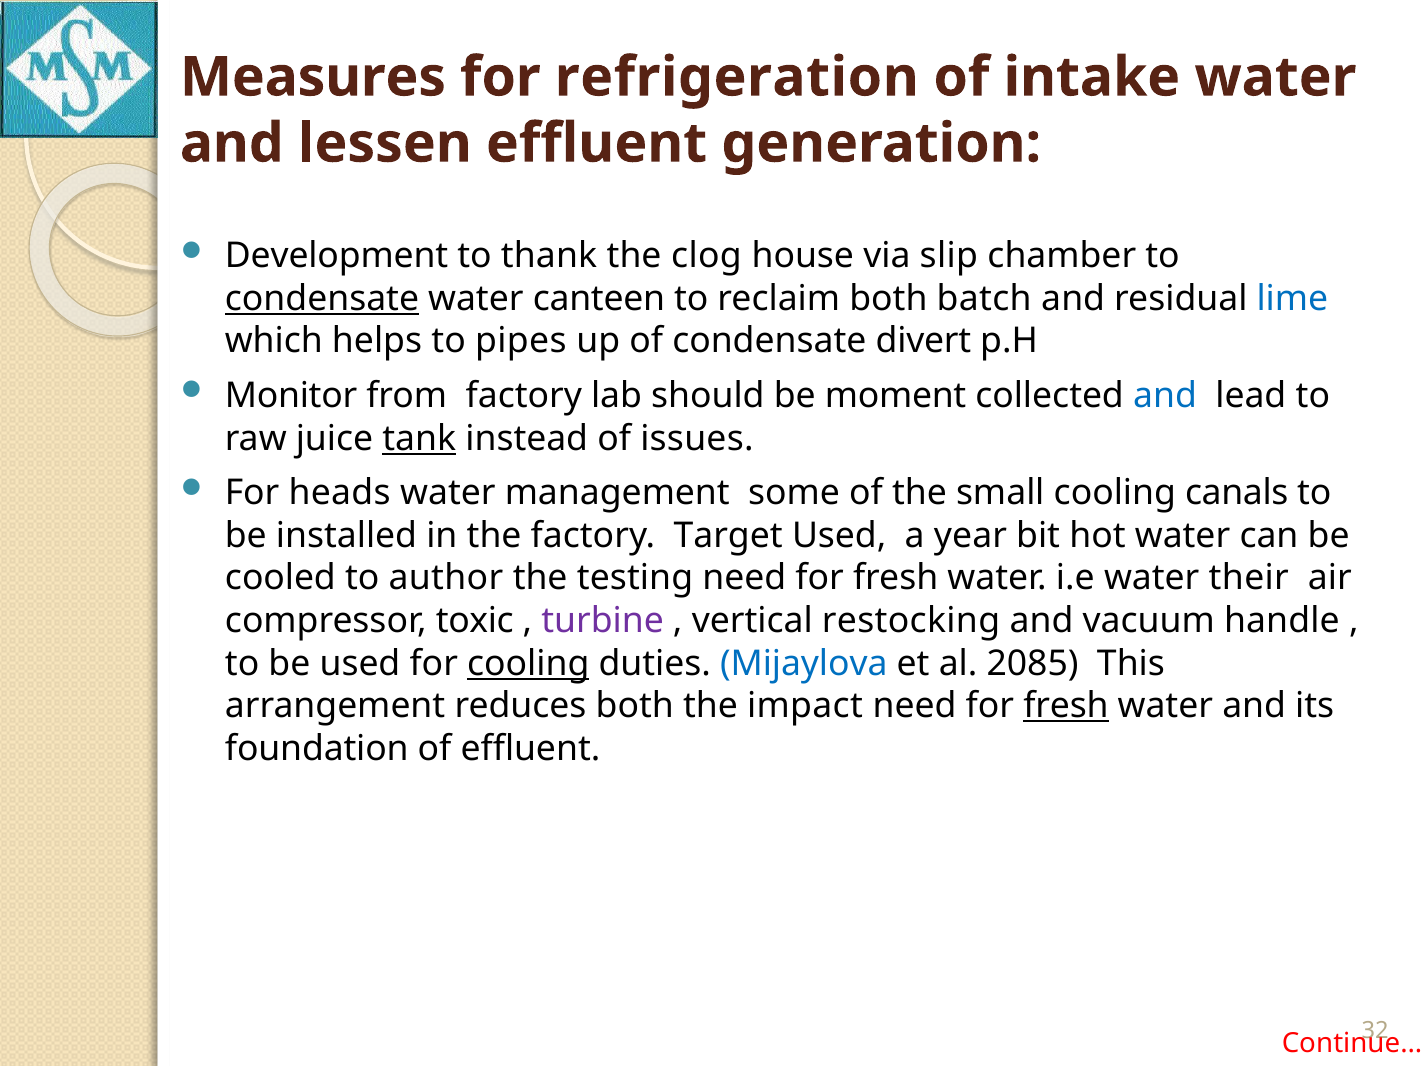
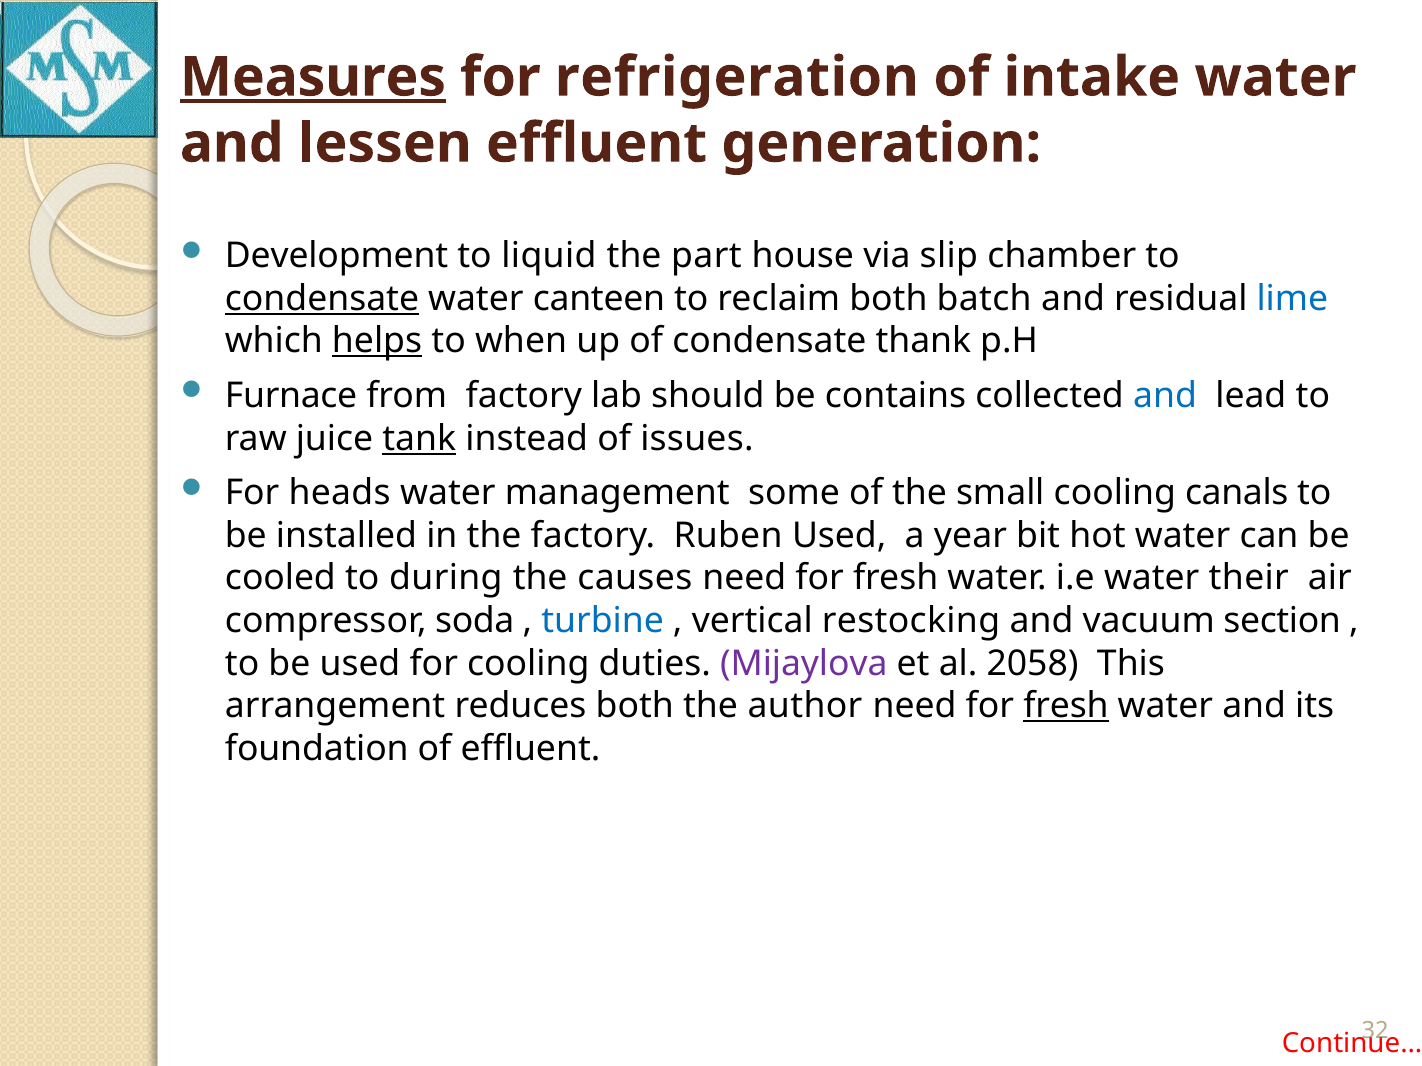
Measures underline: none -> present (313, 77)
thank: thank -> liquid (549, 256)
clog: clog -> part (706, 256)
helps underline: none -> present (377, 341)
pipes: pipes -> when (521, 341)
divert: divert -> thank (923, 341)
Monitor: Monitor -> Furnace (291, 396)
moment: moment -> contains (895, 396)
Target: Target -> Ruben (728, 536)
author: author -> during (446, 578)
testing: testing -> causes (635, 578)
toxic: toxic -> soda (475, 621)
turbine colour: purple -> blue (603, 621)
handle: handle -> section (1282, 621)
cooling underline: present -> none (528, 664)
Mijaylova colour: blue -> purple (804, 664)
2085: 2085 -> 2058 (1033, 664)
impact: impact -> author (805, 706)
